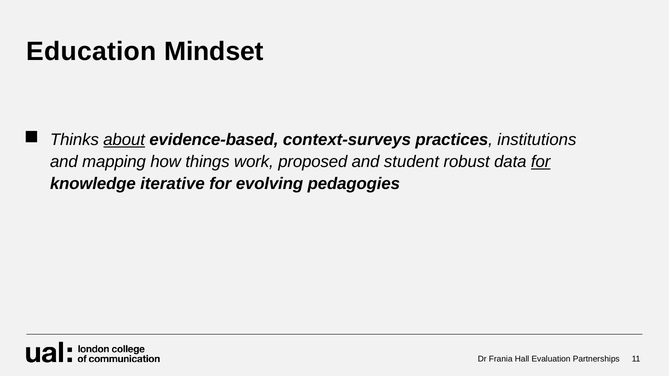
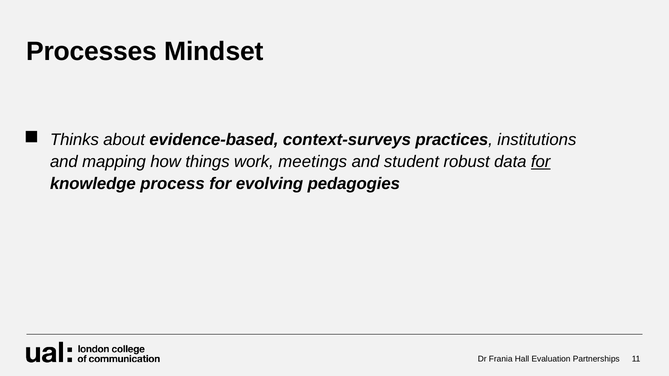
Education: Education -> Processes (92, 51)
about underline: present -> none (124, 140)
proposed: proposed -> meetings (313, 162)
iterative: iterative -> process (172, 184)
